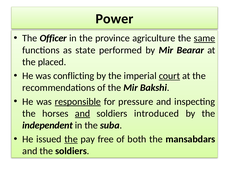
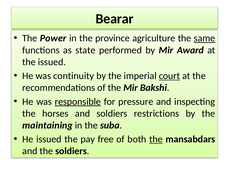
Power: Power -> Bearar (115, 19)
Officer: Officer -> Power (53, 38)
Bearar: Bearar -> Award (190, 50)
the placed: placed -> issued (52, 62)
conflicting: conflicting -> continuity (74, 76)
and underline: present -> none (83, 113)
introduced: introduced -> restrictions (157, 113)
independent: independent -> maintaining (47, 125)
the underline: present -> none (71, 139)
the underline: none -> present (156, 139)
